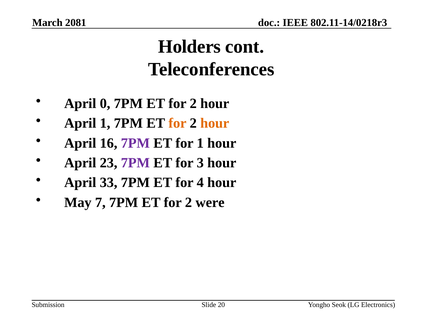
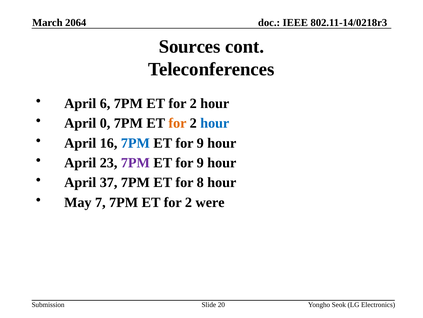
2081: 2081 -> 2064 (76, 23)
Holders: Holders -> Sources (190, 46)
0: 0 -> 6 (105, 103)
April 1: 1 -> 0 (105, 123)
hour colour: orange -> blue (215, 123)
7PM colour: purple -> blue (135, 143)
1: 1 -> 9 (200, 143)
3: 3 -> 9 (200, 162)
33: 33 -> 37 (109, 182)
4: 4 -> 8 (200, 182)
